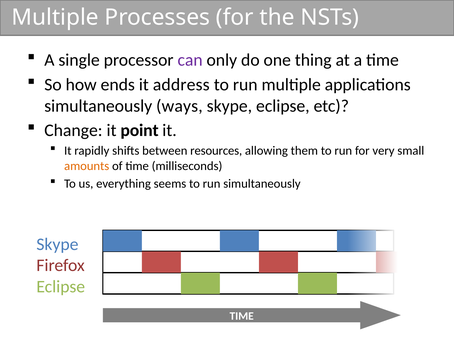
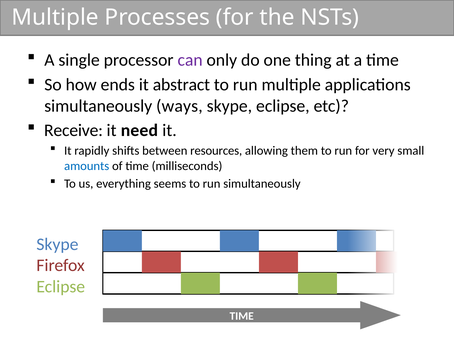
address: address -> abstract (181, 85)
Change: Change -> Receive (74, 131)
point: point -> need (139, 131)
amounts colour: orange -> blue (87, 166)
